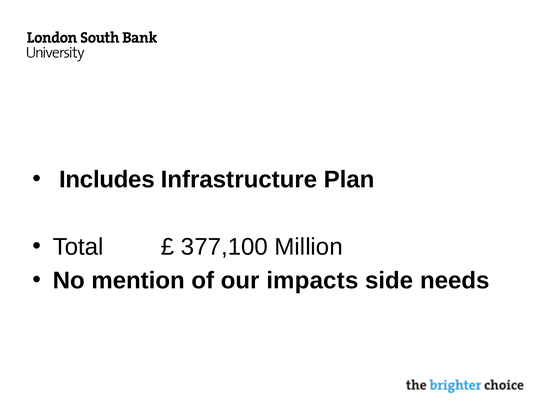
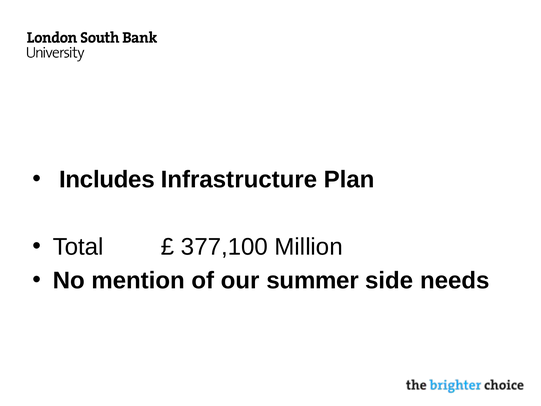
impacts: impacts -> summer (313, 280)
